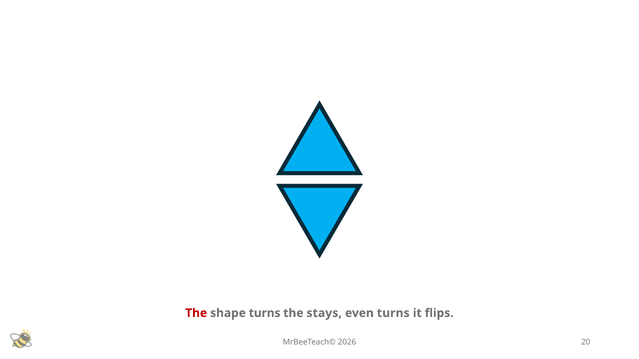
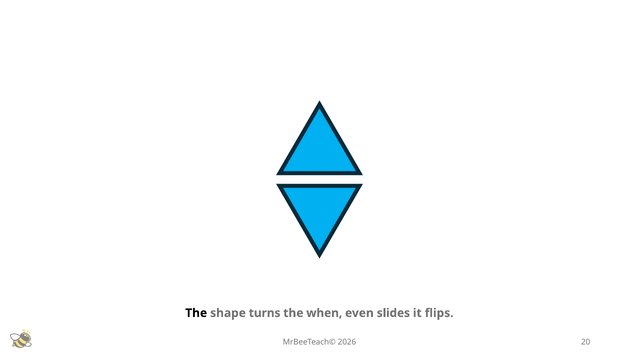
The colour: red -> black (196, 313)
stays: stays -> when (324, 313)
even turns: turns -> slides (393, 313)
